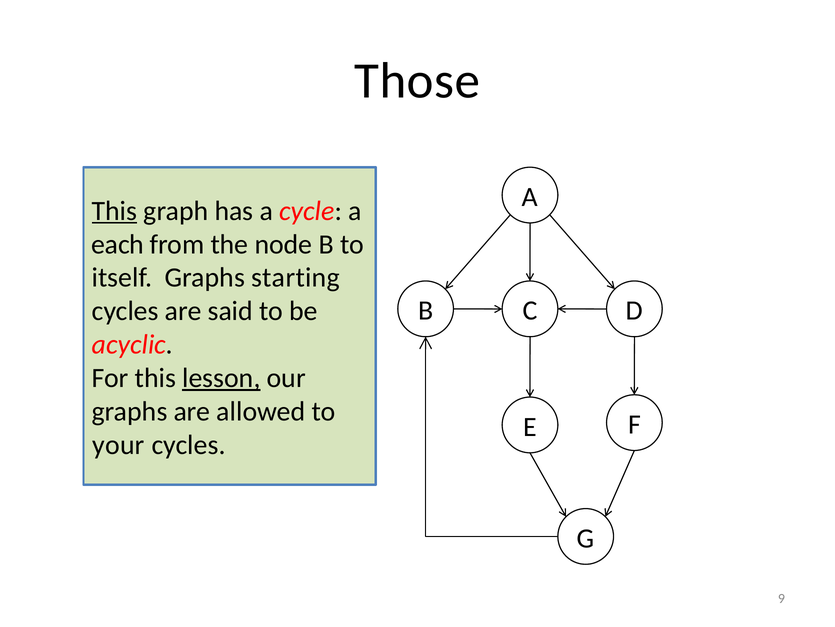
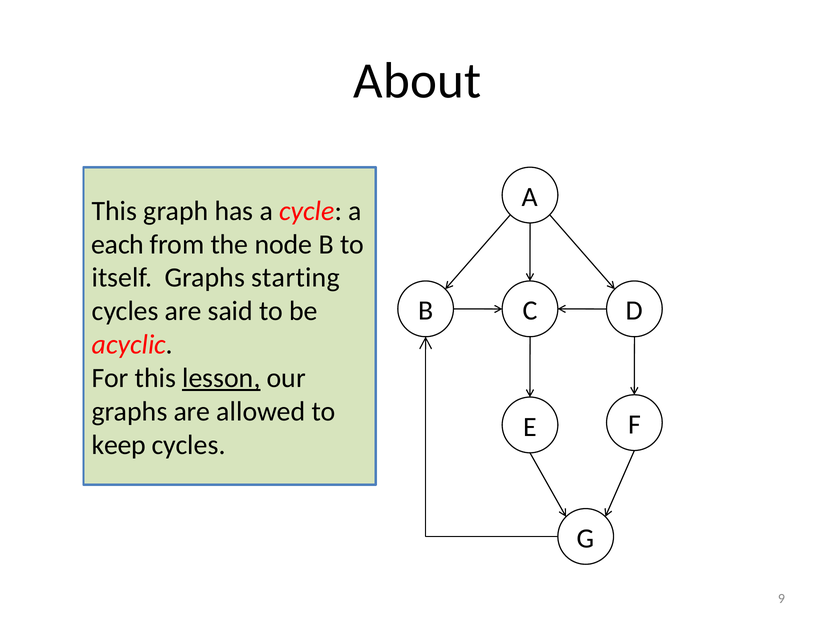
Those: Those -> About (417, 81)
This underline: present -> none (115, 211)
your: your -> keep (119, 444)
